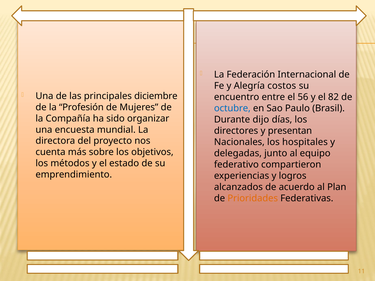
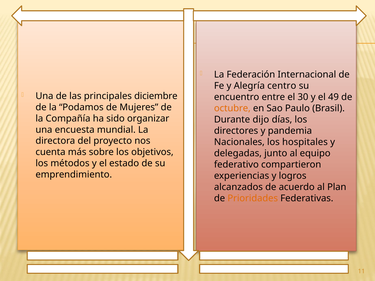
costos: costos -> centro (282, 86)
56: 56 -> 30 (303, 97)
82: 82 -> 49 (333, 97)
Profesión: Profesión -> Podamos (81, 107)
octubre colour: blue -> orange (232, 108)
presentan: presentan -> pandemia (290, 131)
